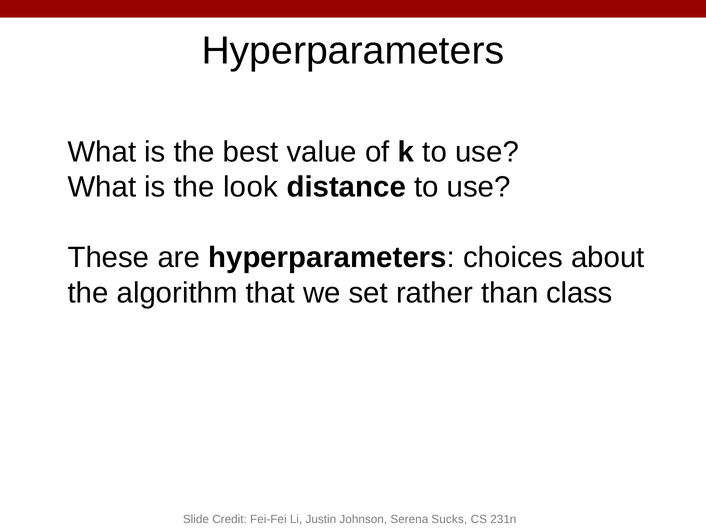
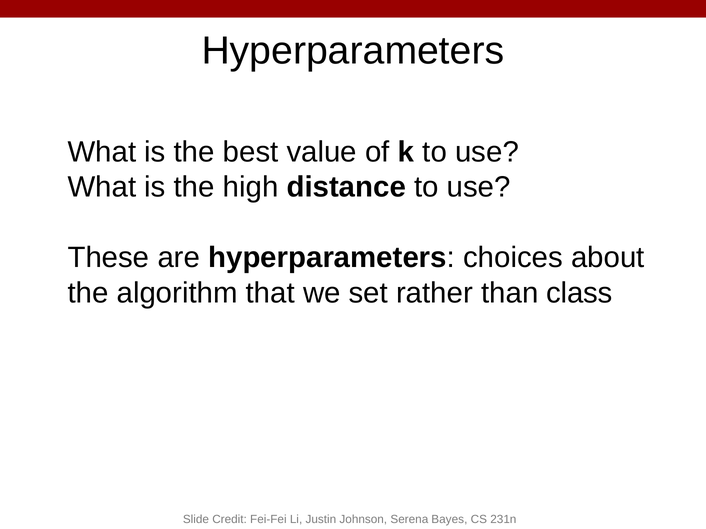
look: look -> high (251, 187)
Sucks: Sucks -> Bayes (449, 520)
